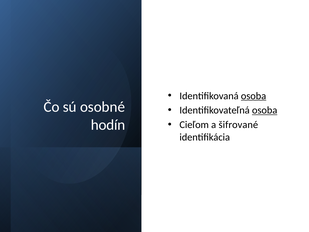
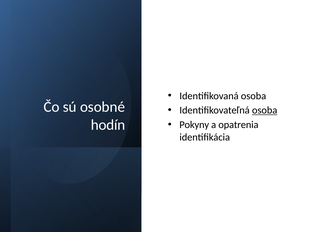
osoba underline: present -> none (254, 96)
Cieľom: Cieľom -> Pokyny (194, 125)
šifrované: šifrované -> opatrenia (238, 125)
